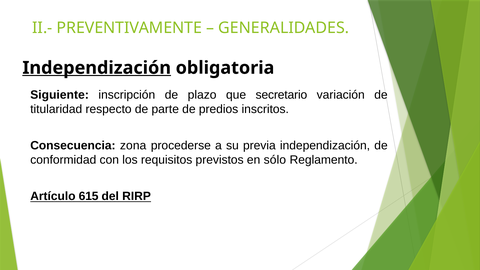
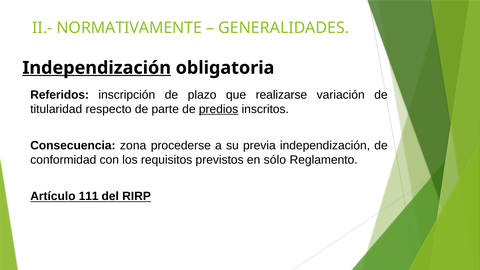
PREVENTIVAMENTE: PREVENTIVAMENTE -> NORMATIVAMENTE (129, 28)
Siguiente: Siguiente -> Referidos (60, 95)
secretario: secretario -> realizarse (281, 95)
predios underline: none -> present (219, 109)
615: 615 -> 111 (89, 196)
